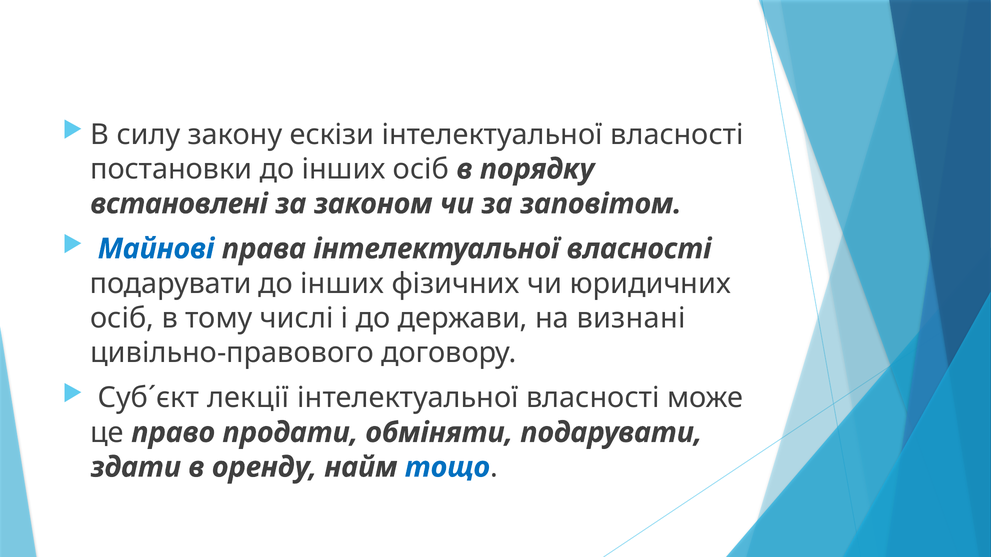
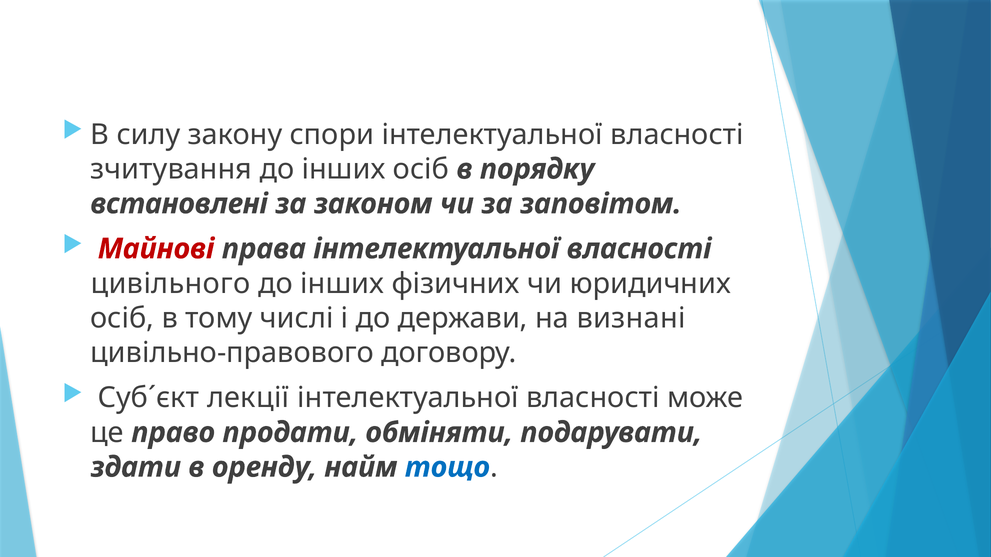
ескізи: ескізи -> спори (332, 135)
постановки: постановки -> зчитування (171, 169)
Майнові colour: blue -> red (156, 249)
подарувати: подарувати -> цивільного (170, 284)
